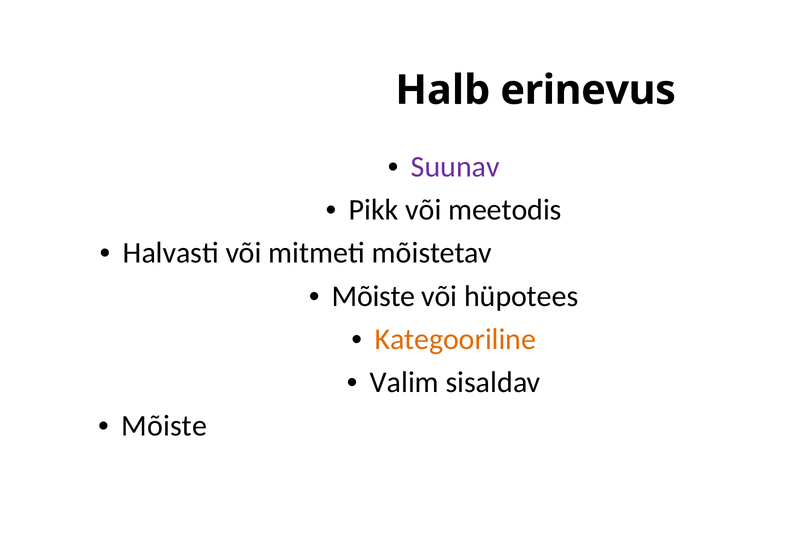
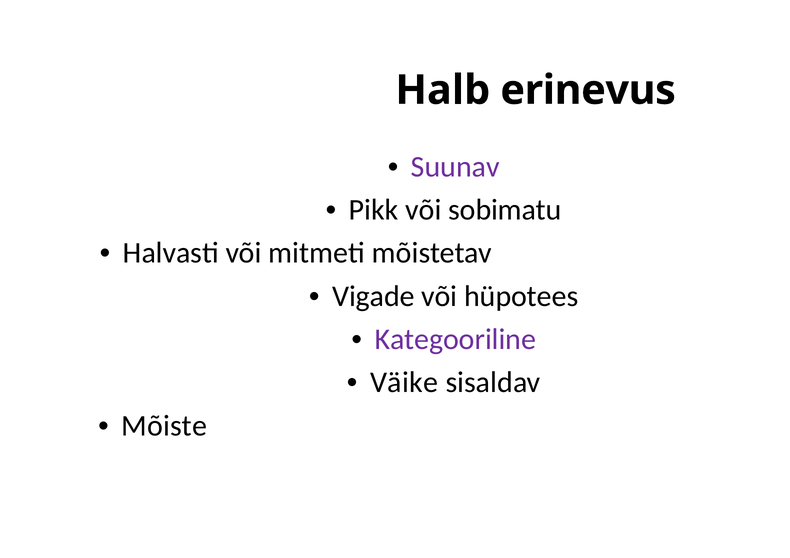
meetodis: meetodis -> sobimatu (505, 210)
Mõiste: Mõiste -> Vigade (373, 296)
Kategooriline colour: orange -> purple (455, 339)
Valim: Valim -> Väike (404, 383)
